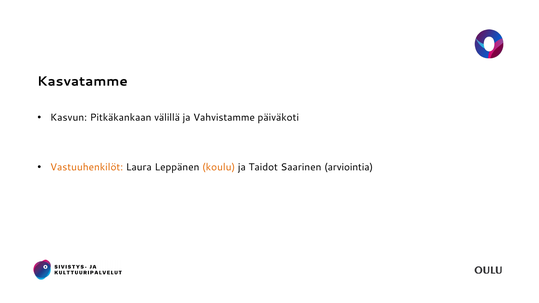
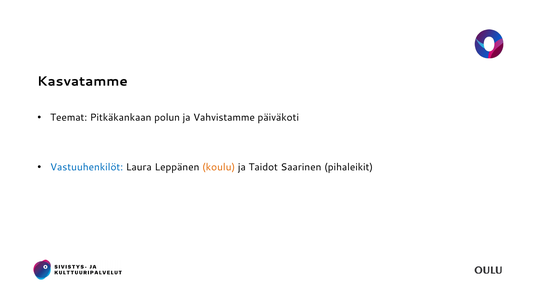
Kasvun: Kasvun -> Teemat (69, 118)
välillä: välillä -> polun (167, 118)
Vastuuhenkilöt colour: orange -> blue (87, 167)
arviointia: arviointia -> pihaleikit (349, 167)
